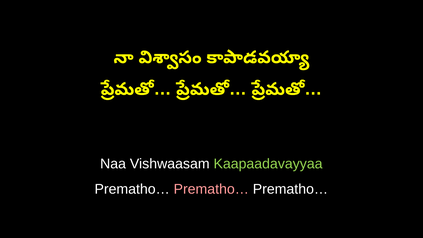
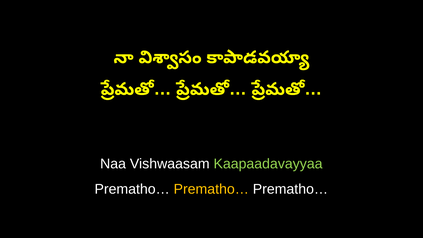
Prematho… colour: pink -> yellow (211, 189)
